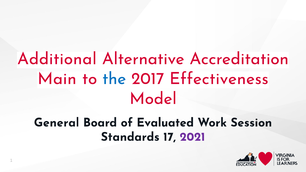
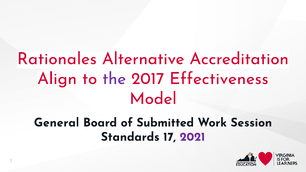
Additional: Additional -> Rationales (57, 59)
Main: Main -> Align (57, 79)
the colour: blue -> purple (114, 79)
Evaluated: Evaluated -> Submitted (165, 123)
